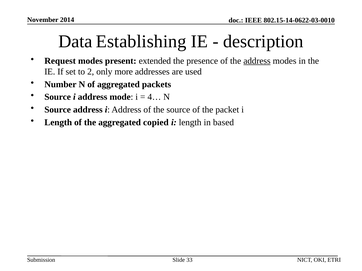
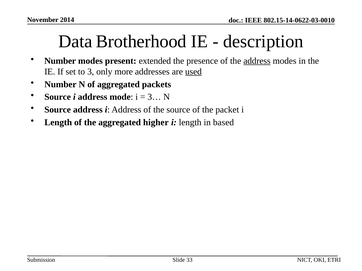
Establishing: Establishing -> Brotherhood (141, 41)
Request: Request -> Number (60, 61)
2: 2 -> 3 (91, 72)
used underline: none -> present (193, 72)
4…: 4… -> 3… (154, 97)
copied: copied -> higher (156, 123)
